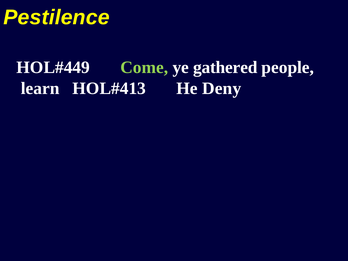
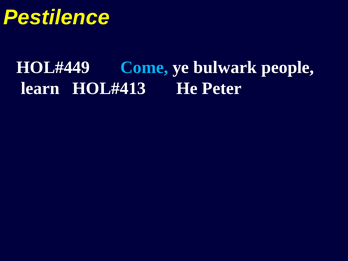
Come colour: light green -> light blue (144, 67)
gathered: gathered -> bulwark (225, 67)
Deny: Deny -> Peter (222, 88)
